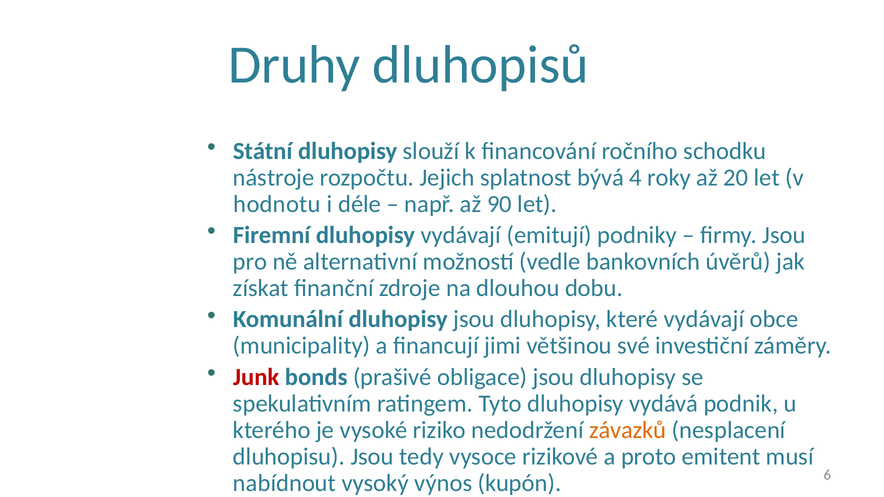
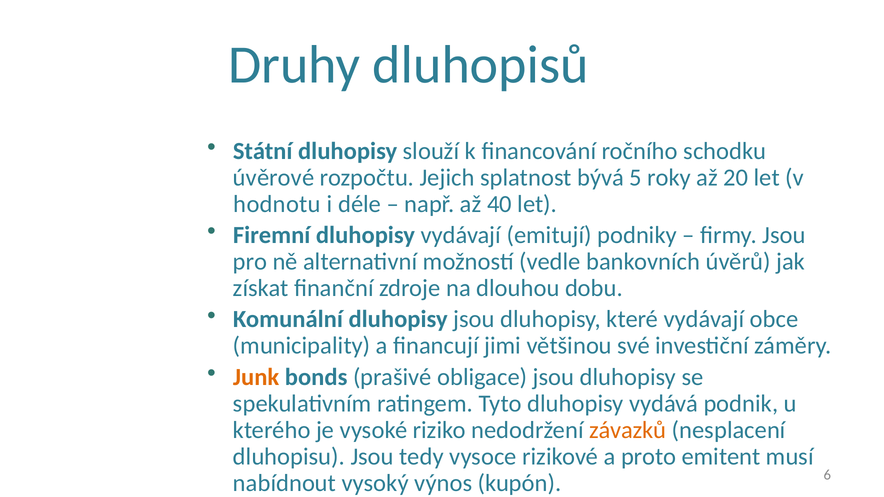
nástroje: nástroje -> úvěrové (274, 178)
4: 4 -> 5 (636, 178)
90: 90 -> 40 (499, 204)
Junk colour: red -> orange (256, 377)
